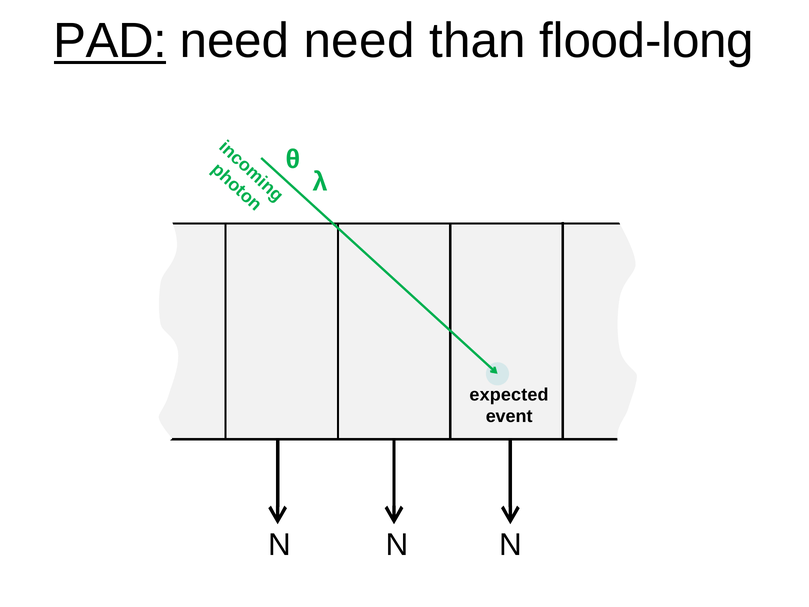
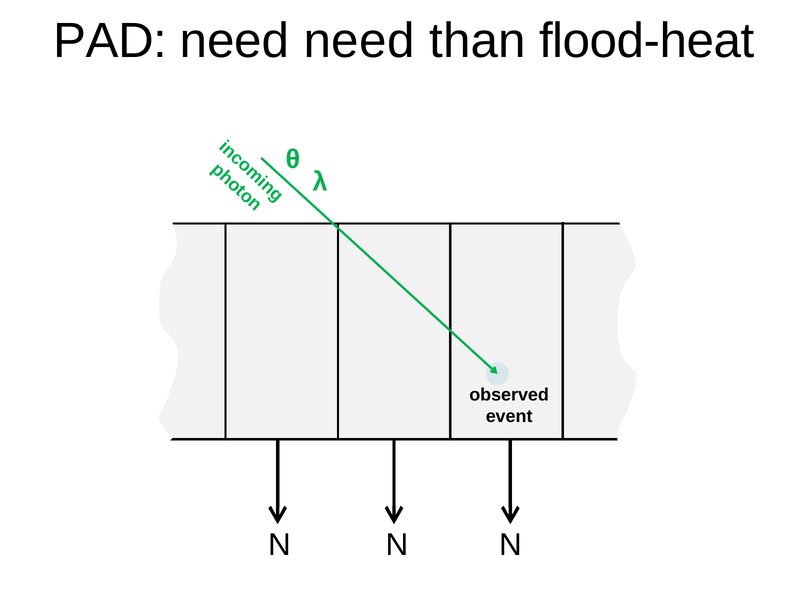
PAD underline: present -> none (110, 41)
flood-long: flood-long -> flood-heat (647, 41)
expected: expected -> observed (509, 395)
